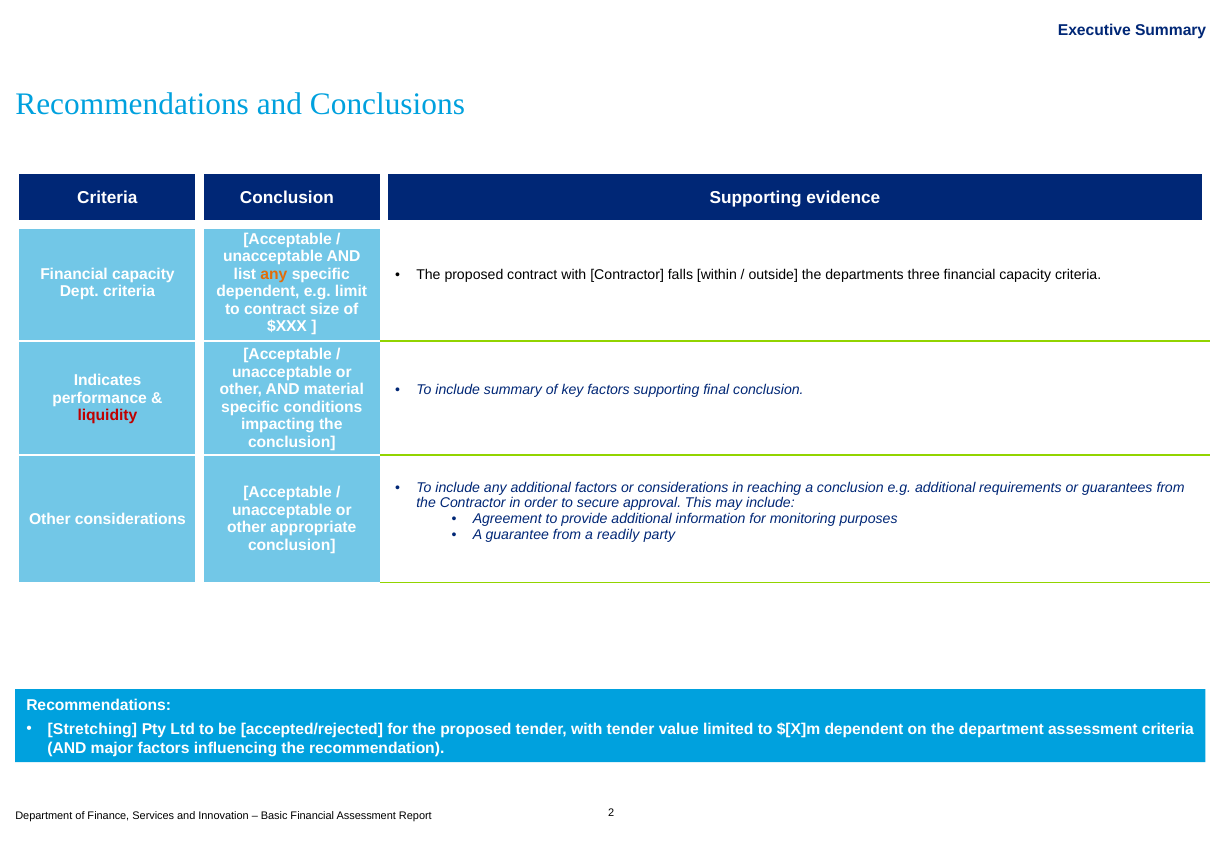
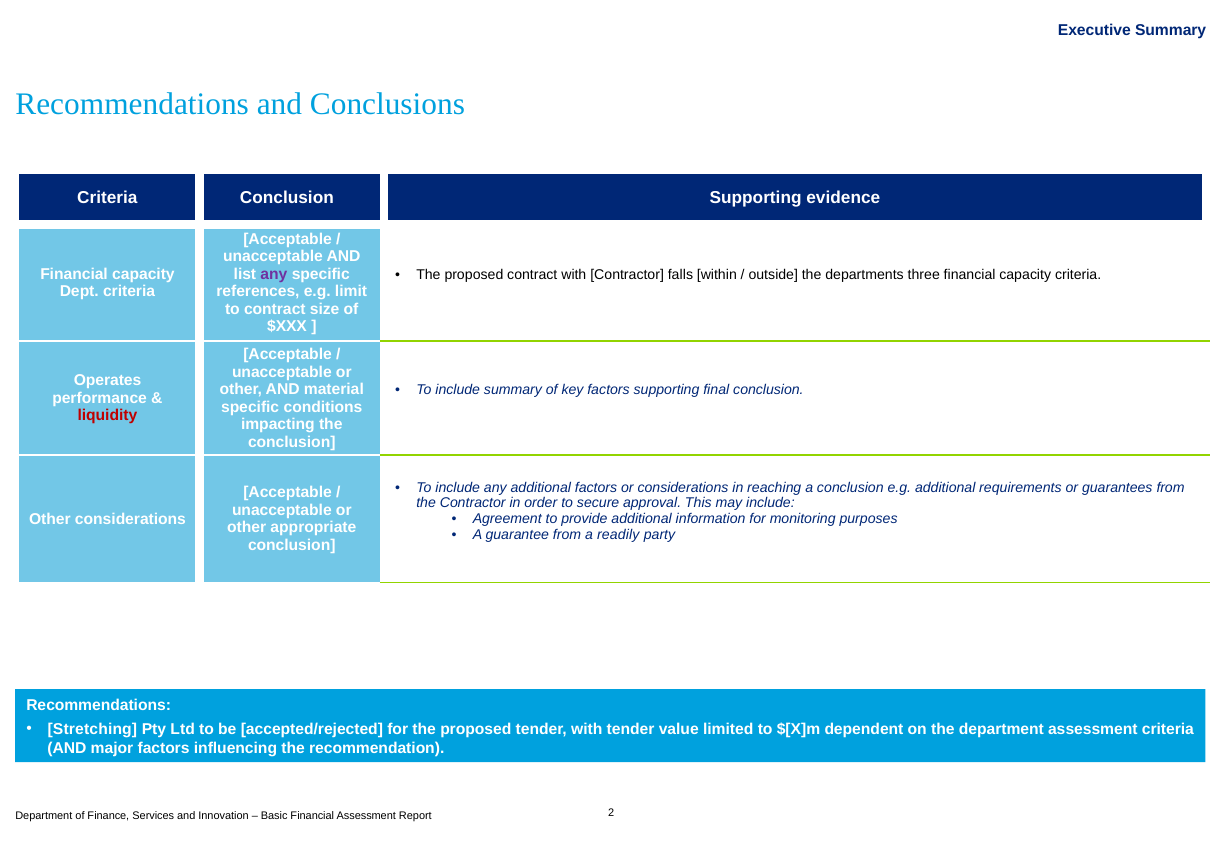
any colour: orange -> purple (274, 274)
dependent: dependent -> references (258, 292)
Indicates: Indicates -> Operates (108, 381)
